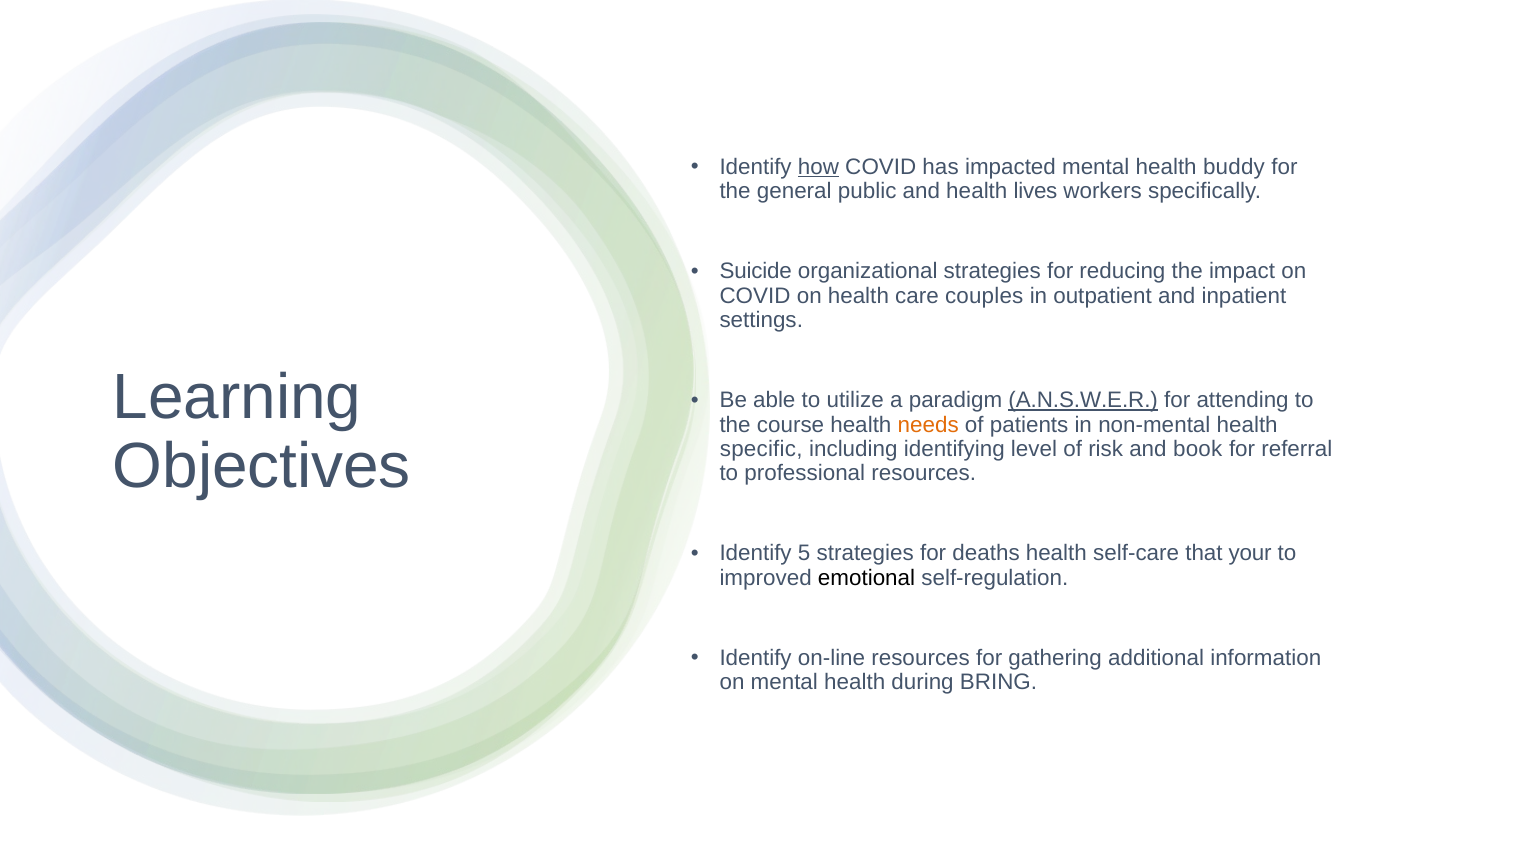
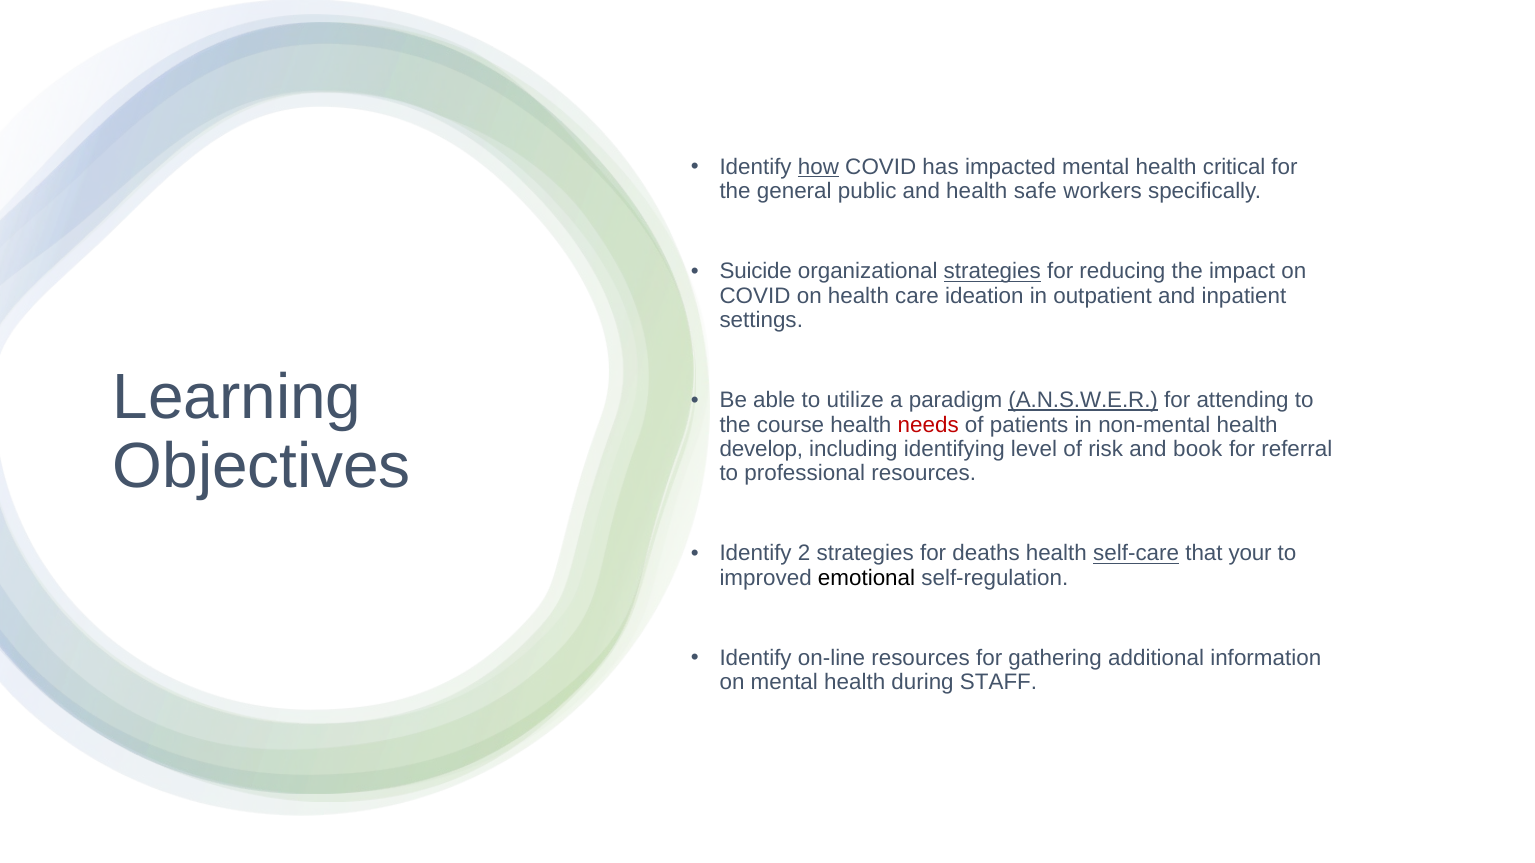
buddy: buddy -> critical (1234, 167)
lives: lives -> safe (1035, 191)
strategies underline: none -> present (992, 272)
couples: couples -> ideation (984, 296)
needs colour: orange -> red (928, 425)
specific: specific -> develop (761, 449)
5: 5 -> 2 (804, 554)
self-care underline: none -> present (1136, 554)
BRING: BRING -> STAFF (999, 683)
